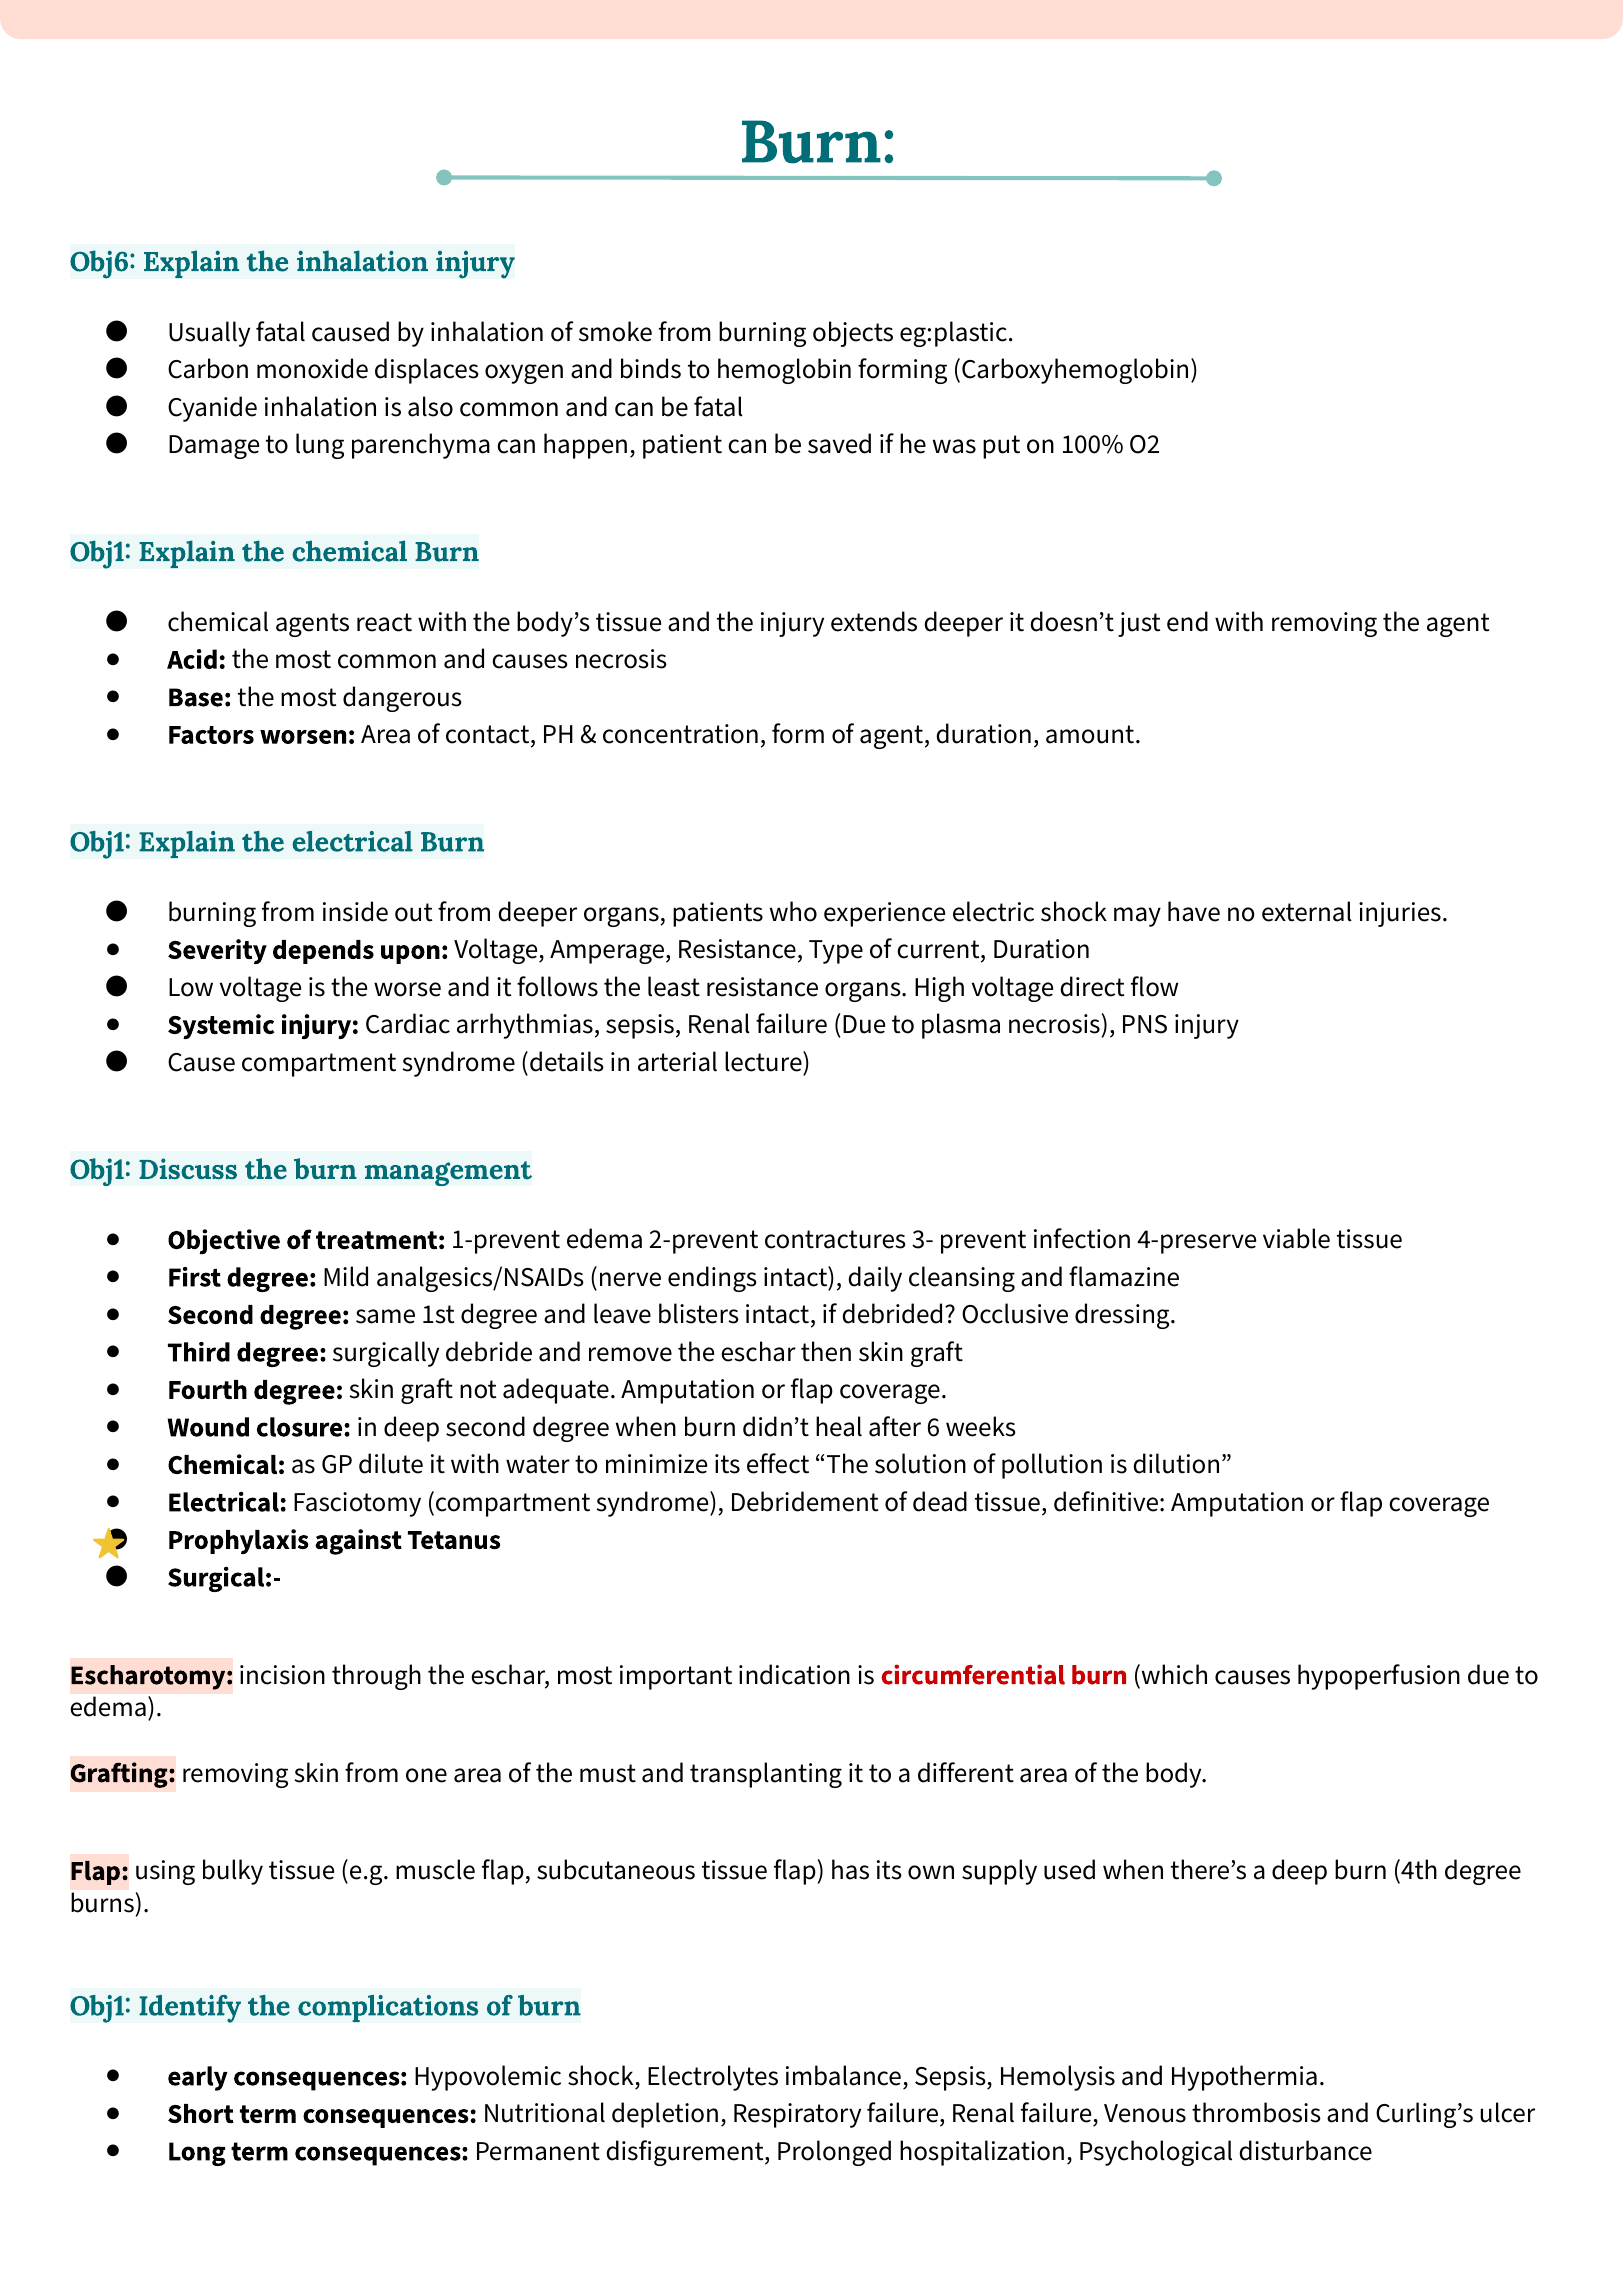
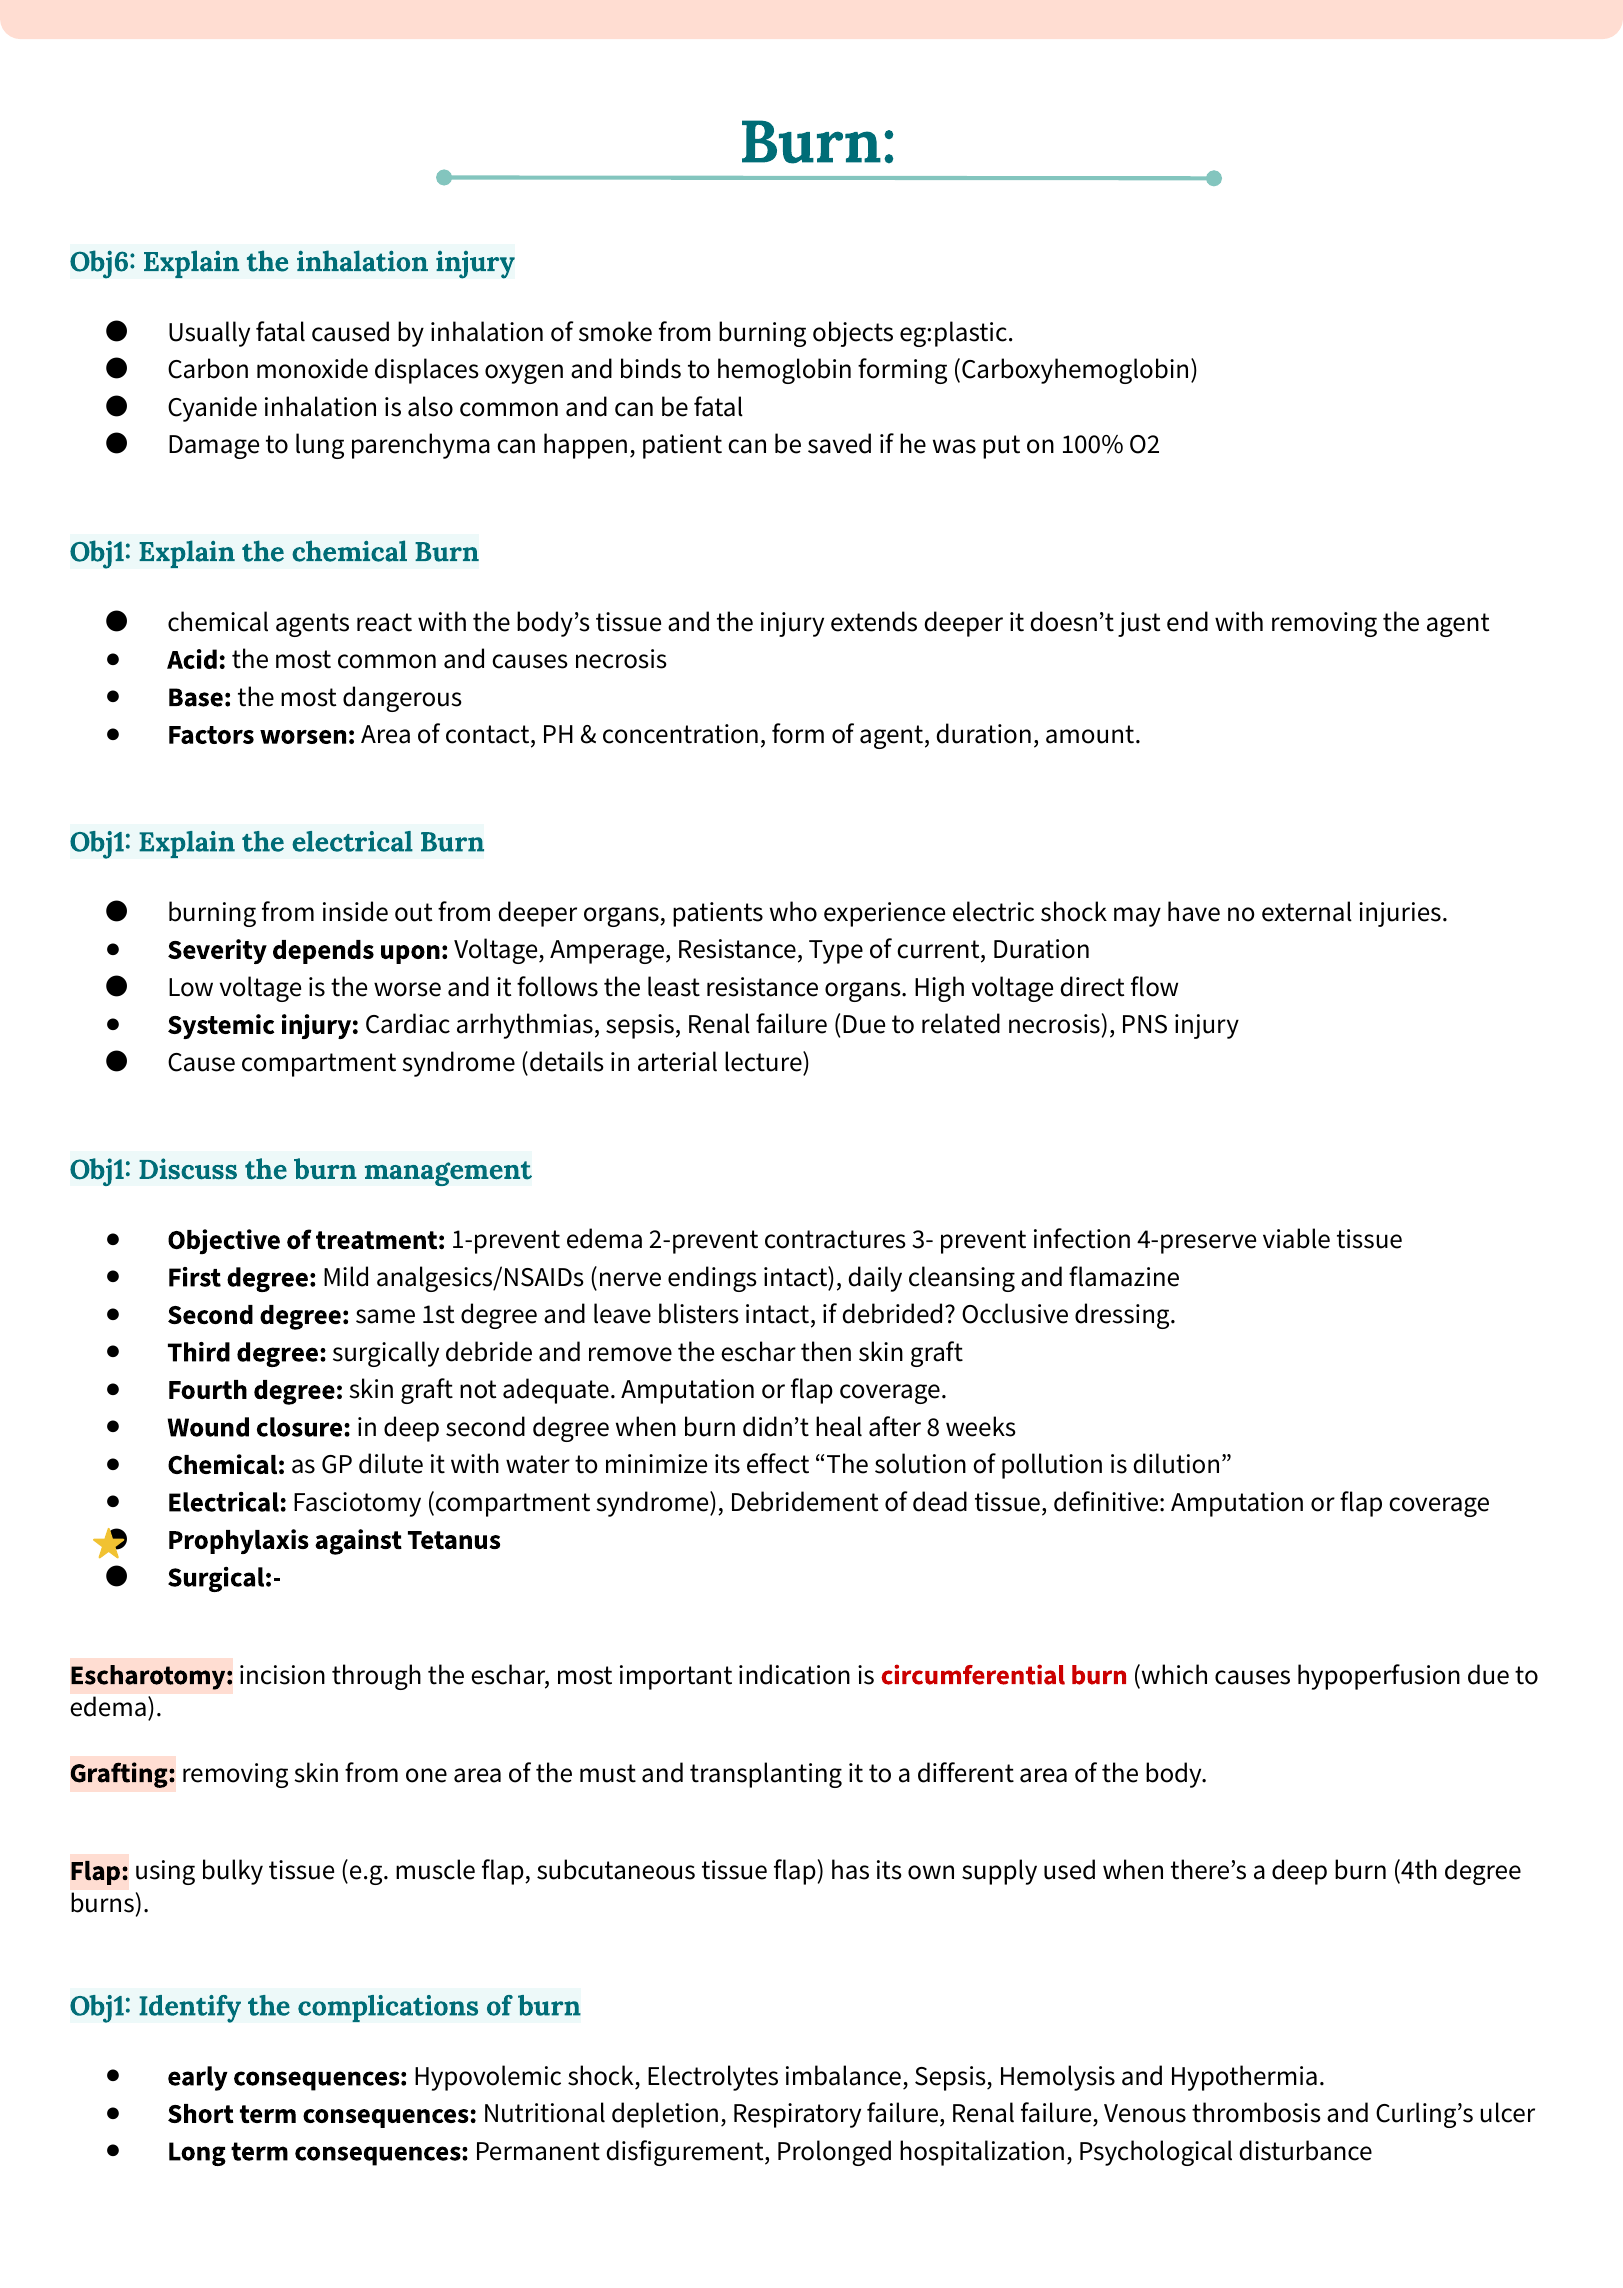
plasma: plasma -> related (961, 1025)
6: 6 -> 8 (933, 1427)
